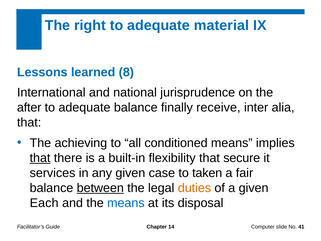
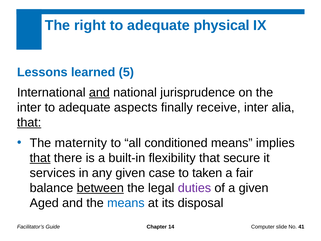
material: material -> physical (222, 25)
8: 8 -> 5 (126, 72)
and underline: none -> present (99, 93)
after: after -> inter (29, 107)
adequate balance: balance -> aspects (136, 107)
that underline: none -> present (29, 122)
achieving: achieving -> maternity (81, 143)
duties colour: orange -> purple (194, 188)
Each: Each -> Aged (44, 203)
